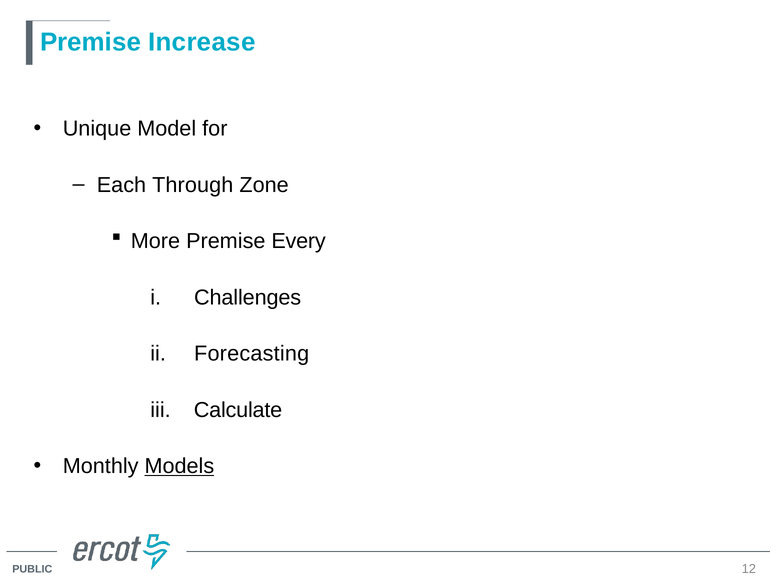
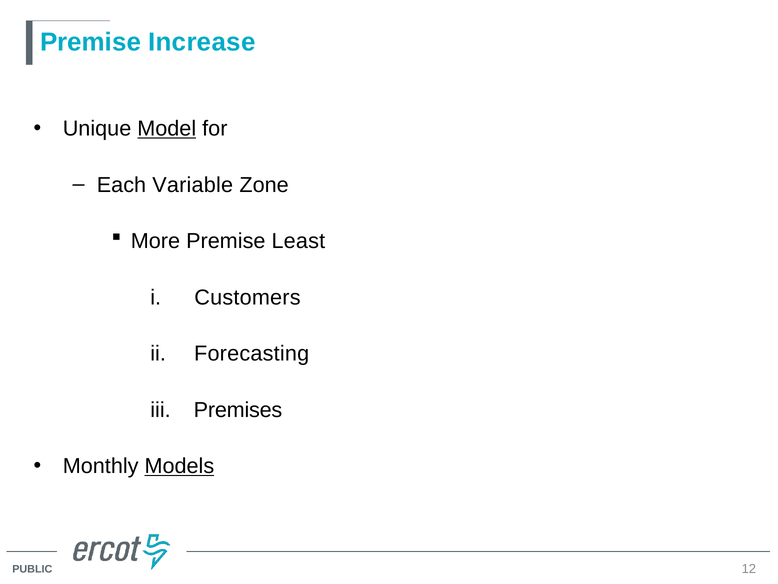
Model underline: none -> present (167, 129)
Through: Through -> Variable (193, 185)
Every: Every -> Least (298, 241)
Challenges: Challenges -> Customers (247, 297)
Calculate: Calculate -> Premises (238, 410)
